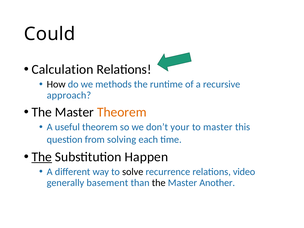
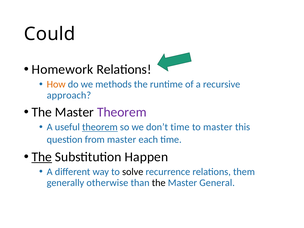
Calculation: Calculation -> Homework (63, 69)
How colour: black -> orange (56, 84)
Theorem colour: orange -> purple (122, 112)
theorem underline: none -> present (100, 127)
don’t your: your -> time (180, 127)
from solving: solving -> master (122, 140)
video: video -> them (244, 172)
basement: basement -> otherwise (107, 183)
Another: Another -> General (217, 183)
